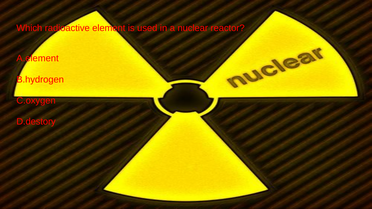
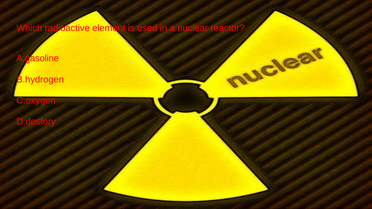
A.element: A.element -> A.gasoline (38, 59)
